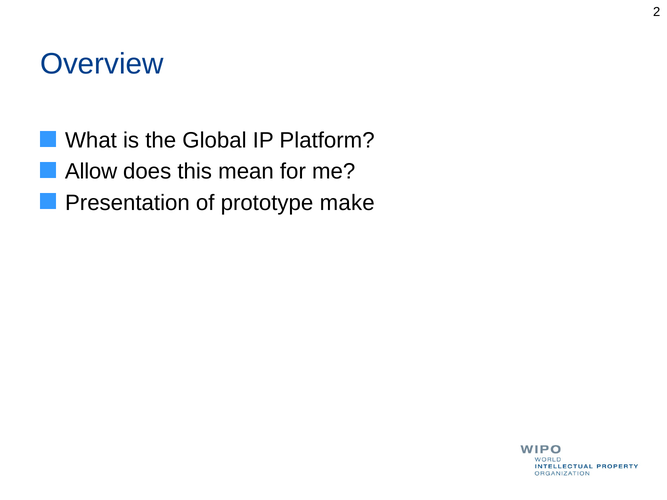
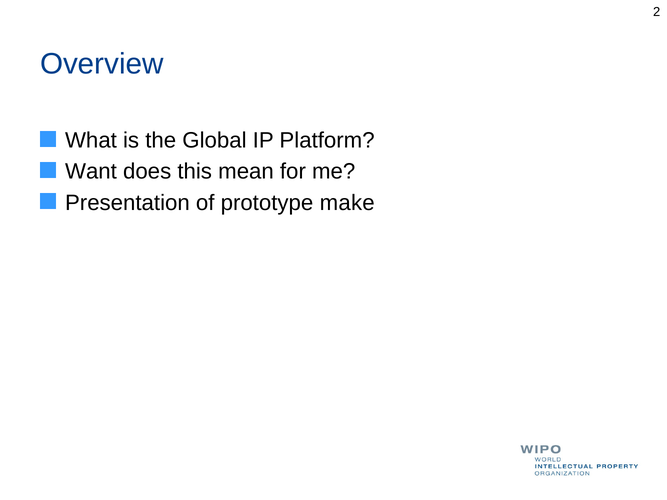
Allow: Allow -> Want (91, 172)
